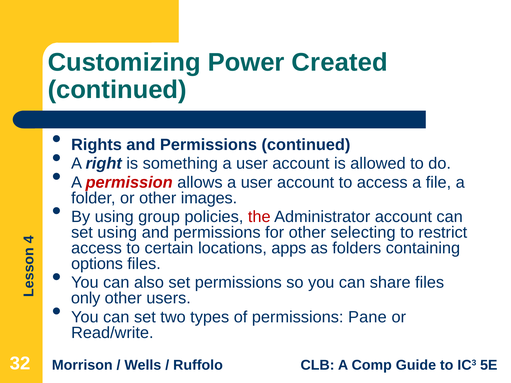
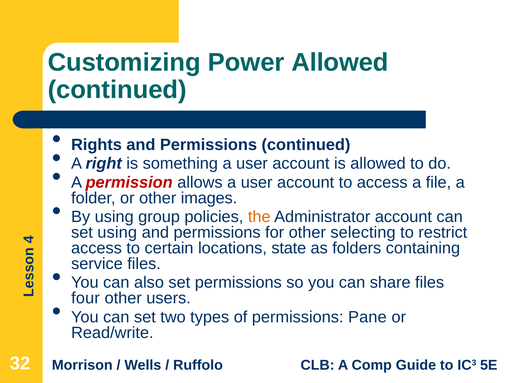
Power Created: Created -> Allowed (340, 62)
the colour: red -> orange (259, 217)
apps: apps -> state (289, 248)
options: options -> service (97, 264)
only: only -> four (86, 298)
